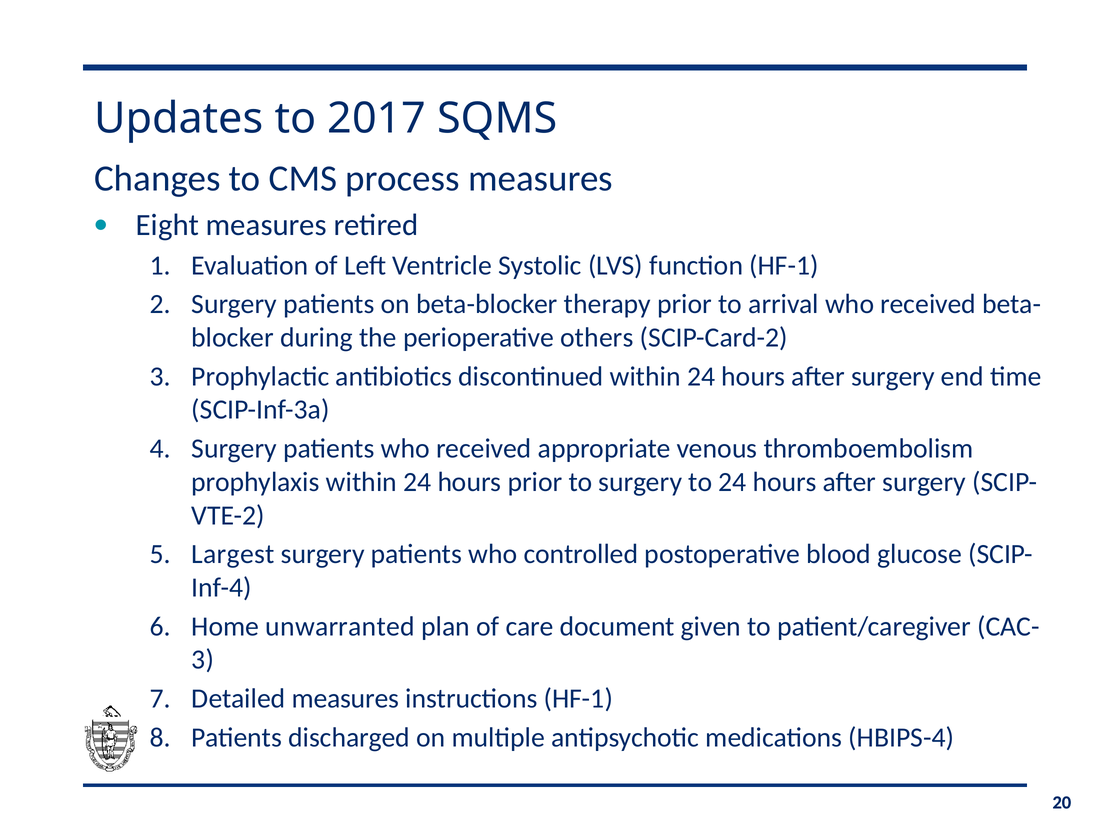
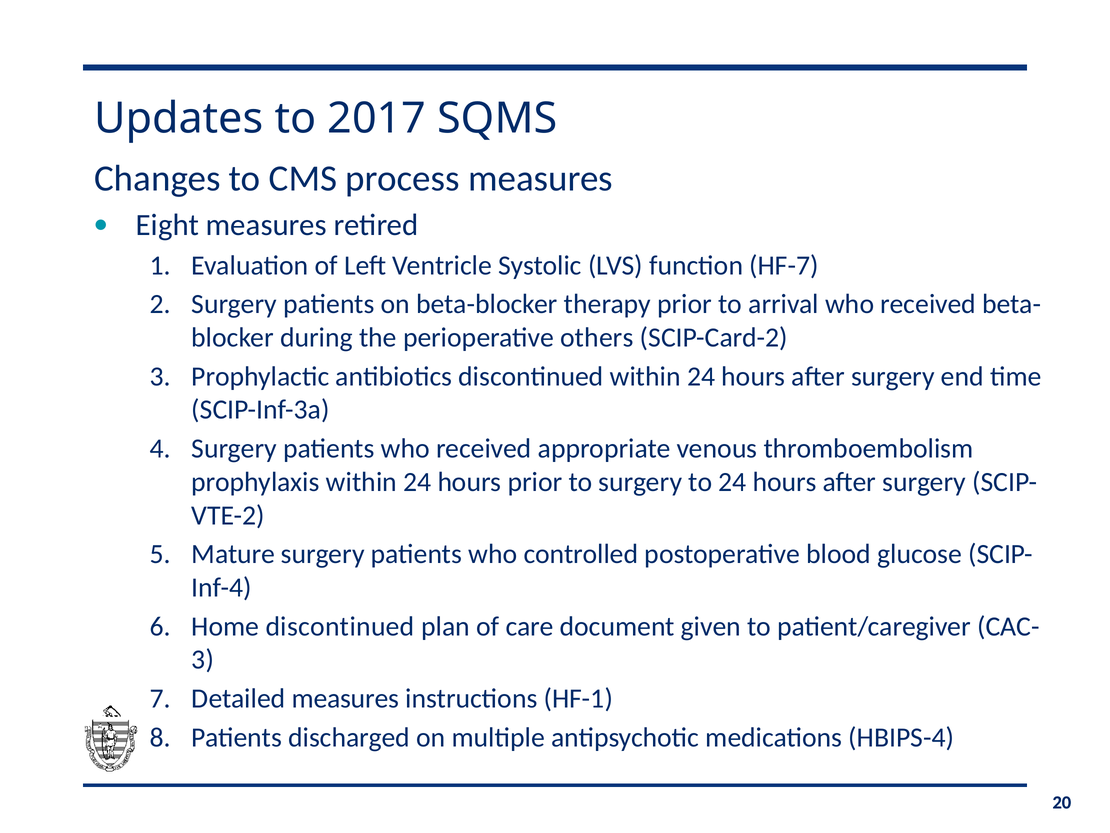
function HF-1: HF-1 -> HF-7 (784, 265)
Largest: Largest -> Mature (233, 554)
Home unwarranted: unwarranted -> discontinued (340, 626)
